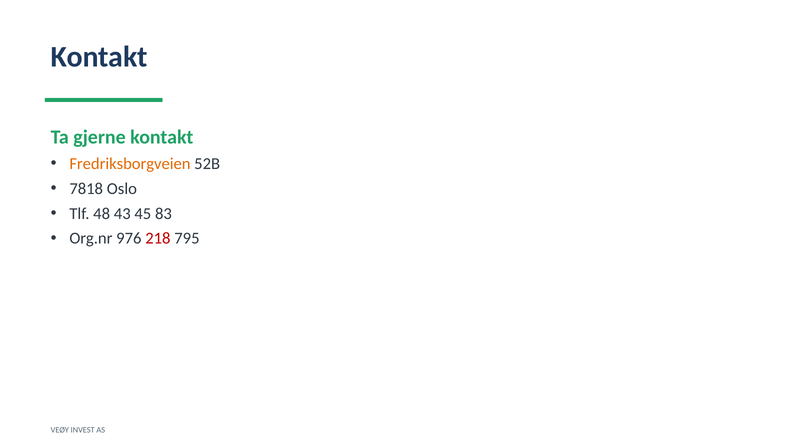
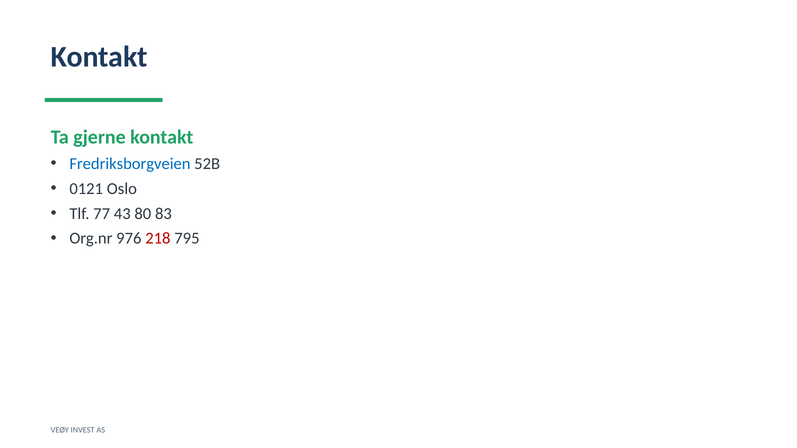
Fredriksborgveien colour: orange -> blue (130, 164)
7818: 7818 -> 0121 (86, 189)
48: 48 -> 77 (102, 214)
45: 45 -> 80 (143, 214)
